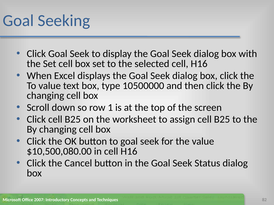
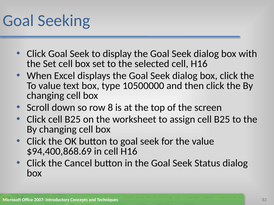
1: 1 -> 8 (110, 108)
$10,500,080.00: $10,500,080.00 -> $94,400,868.69 (59, 152)
